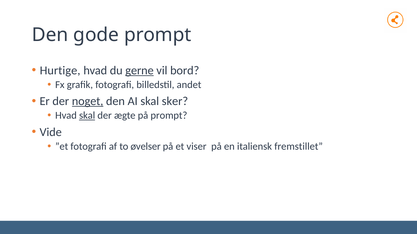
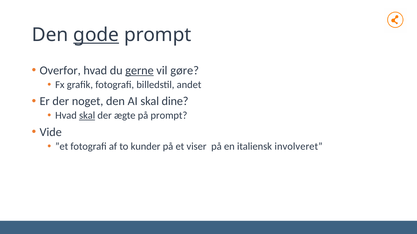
gode underline: none -> present (96, 35)
Hurtige: Hurtige -> Overfor (60, 71)
bord: bord -> gøre (185, 71)
noget underline: present -> none (88, 101)
sker: sker -> dine (175, 101)
øvelser: øvelser -> kunder (146, 147)
fremstillet: fremstillet -> involveret (299, 147)
